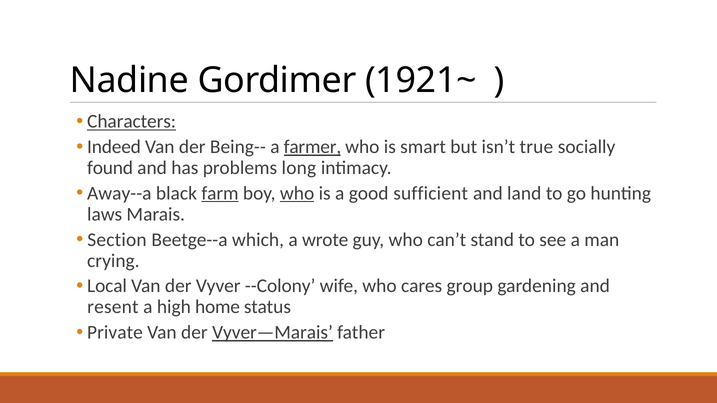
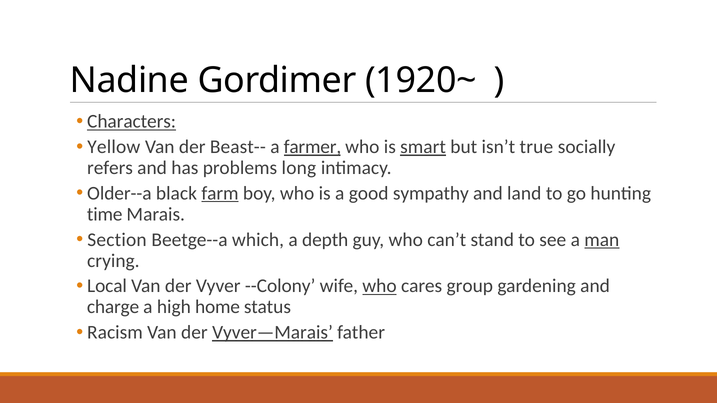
1921~: 1921~ -> 1920~ (421, 80)
Indeed: Indeed -> Yellow (114, 147)
Being--: Being-- -> Beast-- (238, 147)
smart underline: none -> present (423, 147)
found: found -> refers (110, 168)
Away--a: Away--a -> Older--a (119, 193)
who underline: present -> none (297, 193)
sufficient: sufficient -> sympathy (431, 193)
laws: laws -> time (105, 214)
wrote: wrote -> depth (325, 240)
man underline: none -> present (602, 240)
who underline: none -> present (380, 286)
resent: resent -> charge (113, 307)
Private: Private -> Racism (115, 333)
